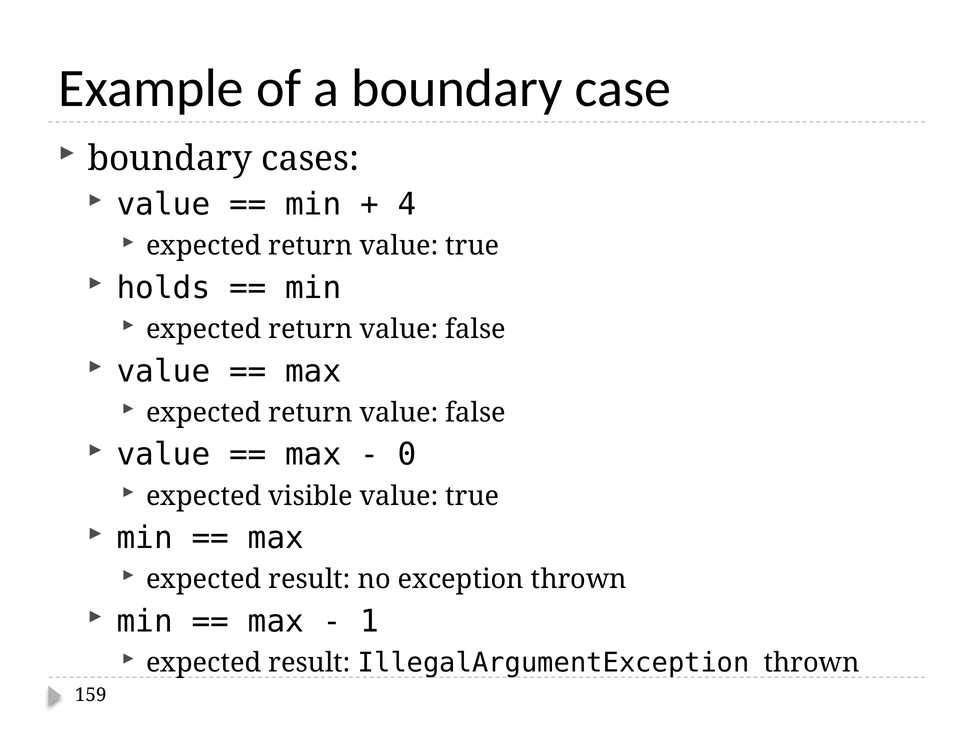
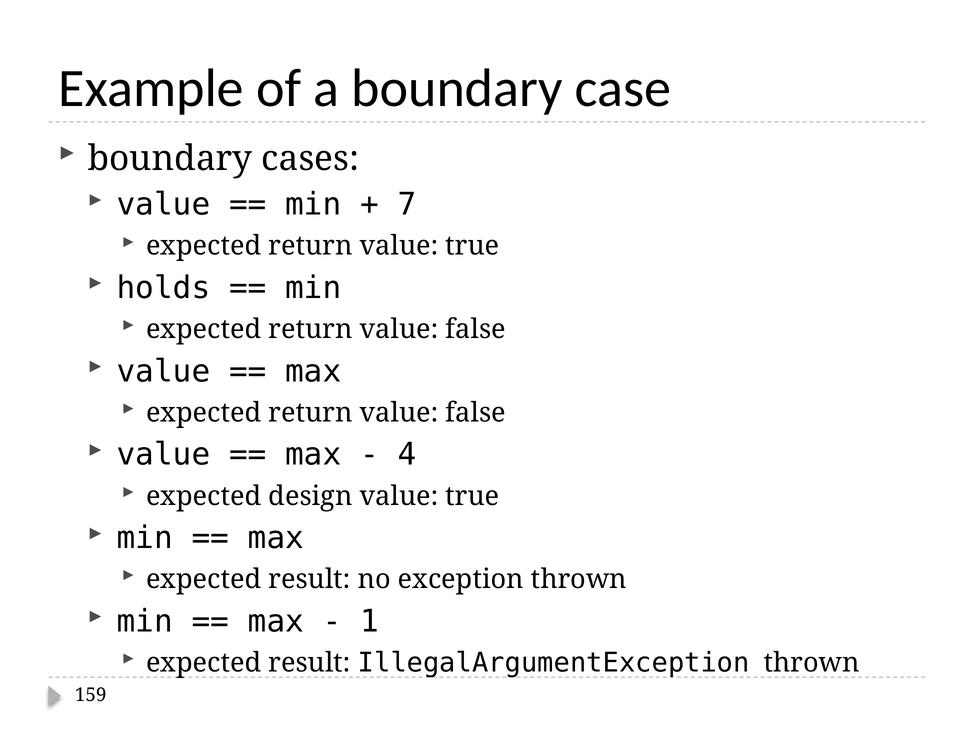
4: 4 -> 7 (407, 205)
0: 0 -> 4 (407, 454)
visible: visible -> design (310, 496)
